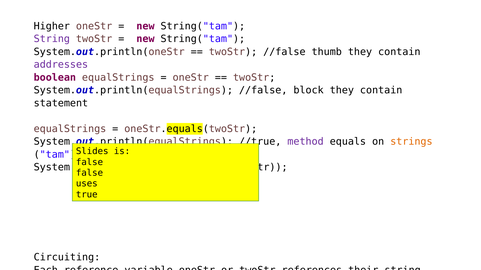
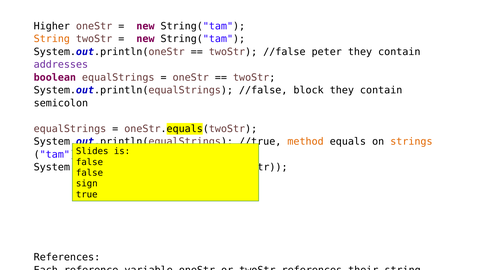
String colour: purple -> orange (52, 39)
thumb: thumb -> peter (327, 52)
statement: statement -> semicolon (61, 103)
method colour: purple -> orange (306, 142)
uses: uses -> sign (87, 184)
Circuiting: Circuiting -> References (67, 258)
